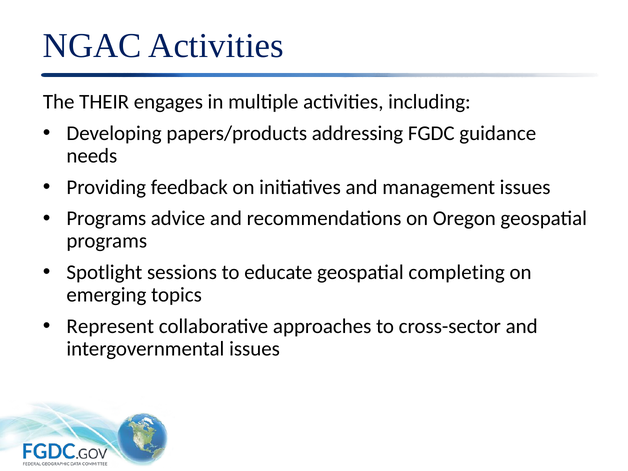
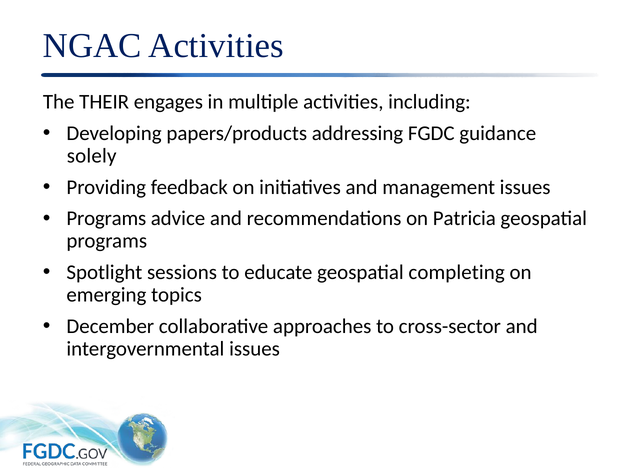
needs: needs -> solely (92, 156)
Oregon: Oregon -> Patricia (464, 218)
Represent: Represent -> December (110, 326)
